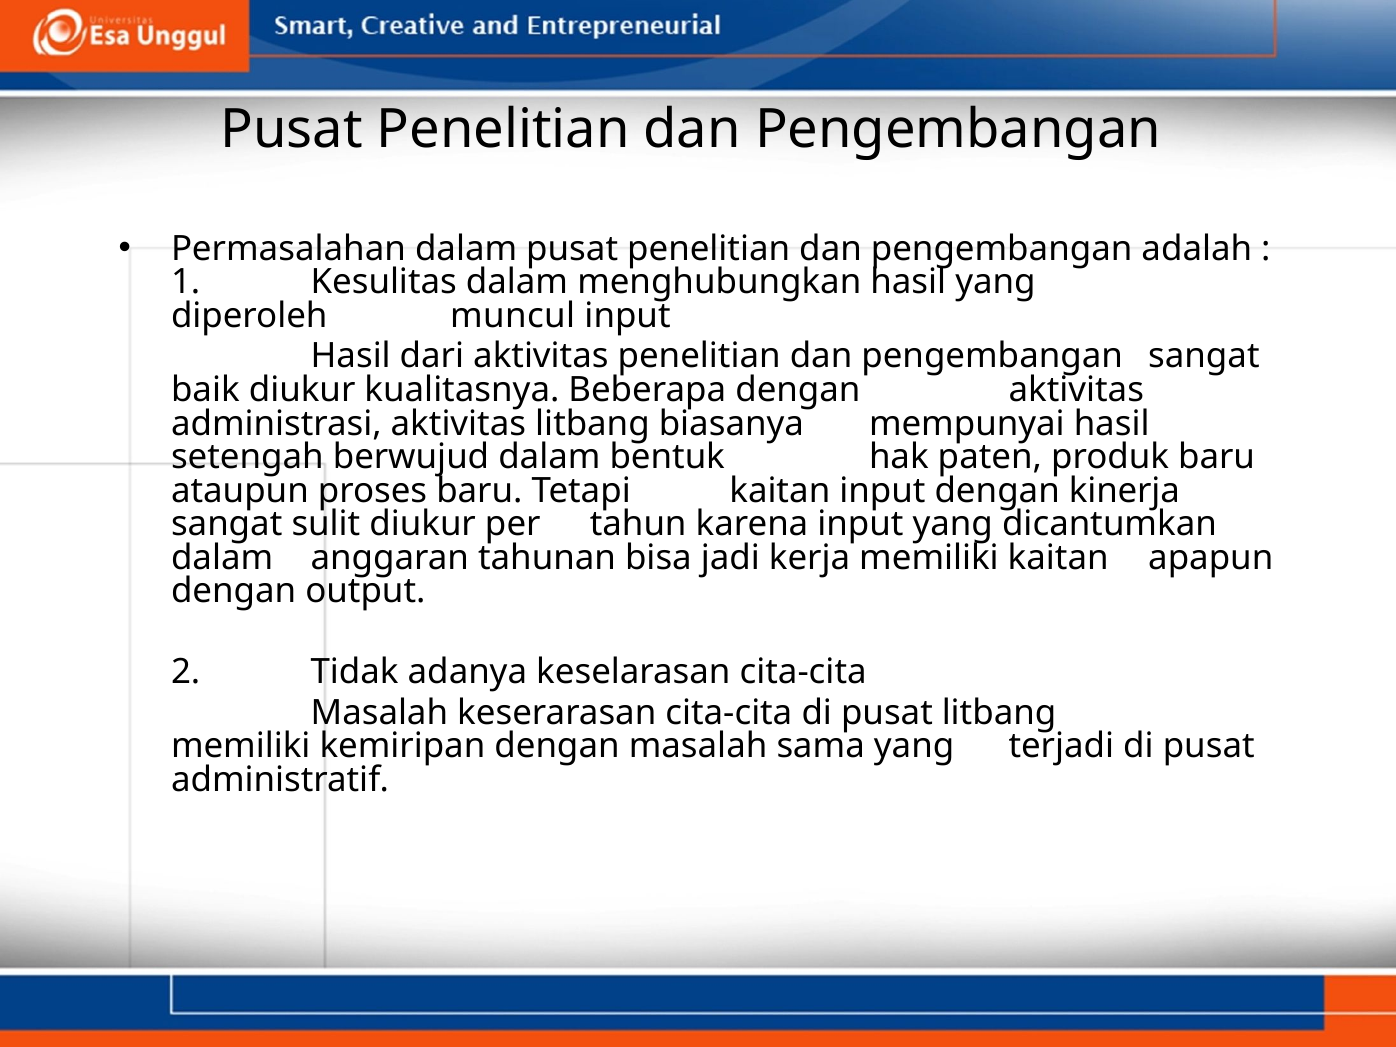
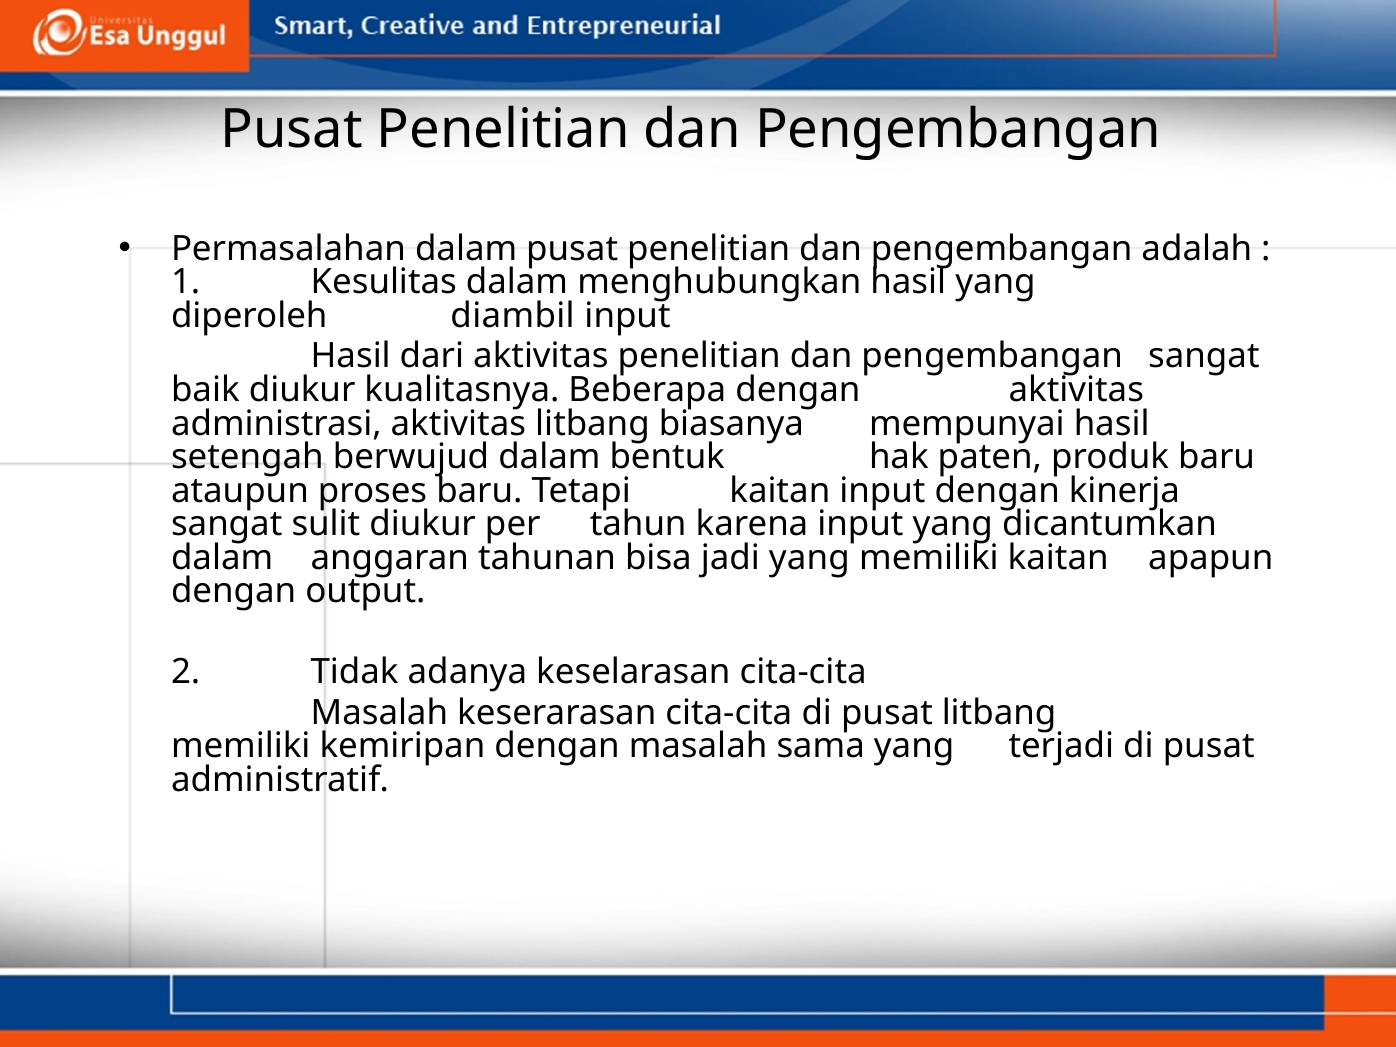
muncul: muncul -> diambil (513, 316)
jadi kerja: kerja -> yang (809, 558)
